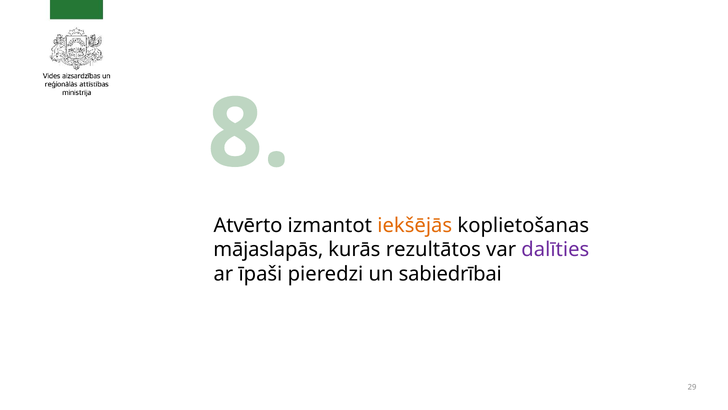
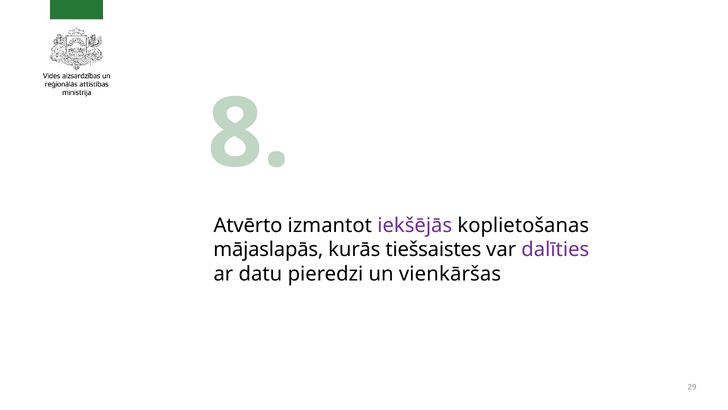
iekšējās colour: orange -> purple (415, 225)
rezultātos: rezultātos -> tiešsaistes (433, 249)
īpaši: īpaši -> datu (260, 274)
sabiedrībai: sabiedrībai -> vienkāršas (450, 274)
